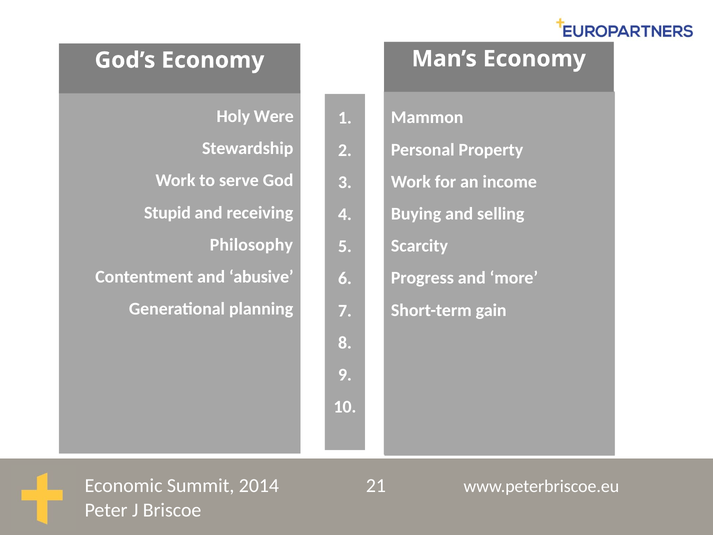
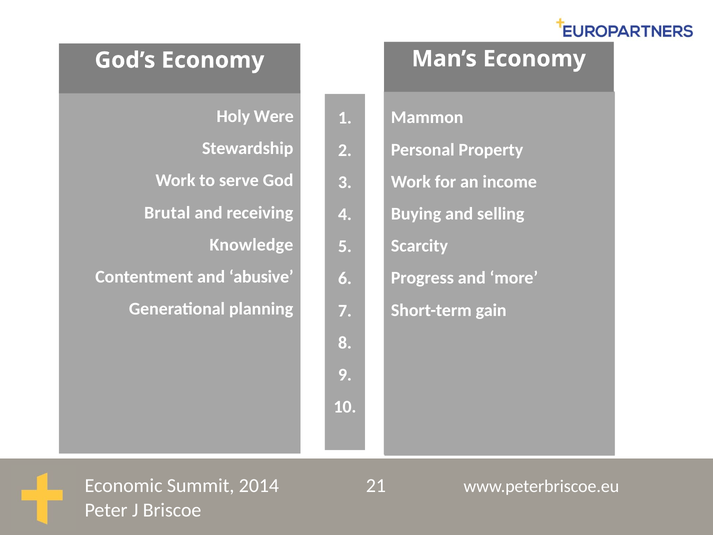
Stupid: Stupid -> Brutal (167, 213)
Philosophy: Philosophy -> Knowledge (251, 245)
